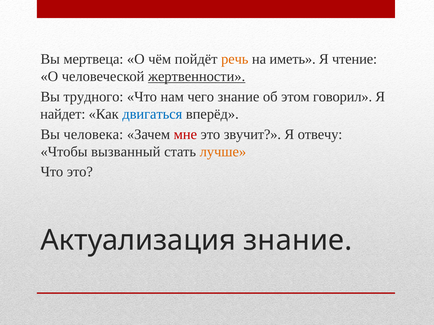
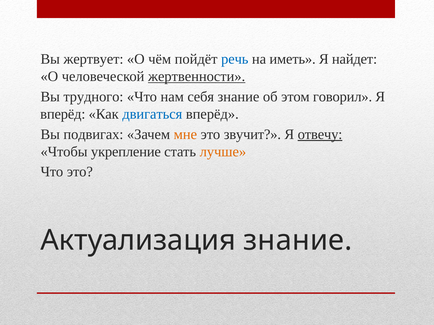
мертвеца: мертвеца -> жертвует (93, 59)
речь colour: orange -> blue (235, 59)
чтение: чтение -> найдет (355, 59)
чего: чего -> себя (201, 97)
найдет: найдет -> вперёд (63, 114)
человека: человека -> подвигах (93, 134)
мне colour: red -> orange (185, 134)
отвечу underline: none -> present (320, 134)
вызванный: вызванный -> укрепление (126, 152)
